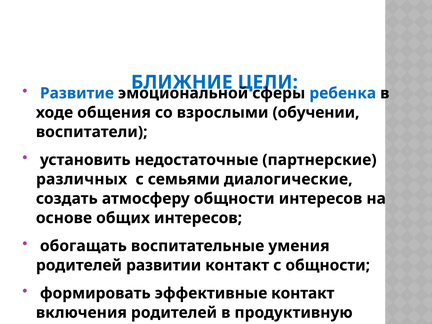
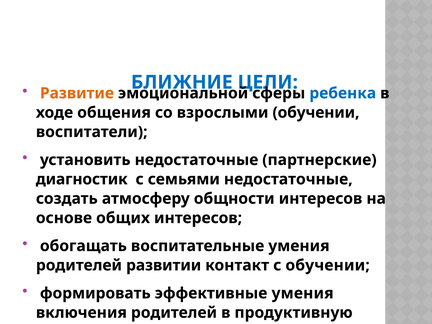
Развитие colour: blue -> orange (77, 93)
различных: различных -> диагностик (82, 179)
семьями диалогические: диалогические -> недостаточные (288, 179)
с общности: общности -> обучении (328, 265)
эффективные контакт: контакт -> умения (303, 293)
